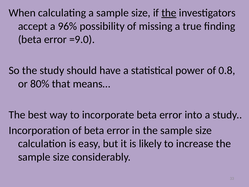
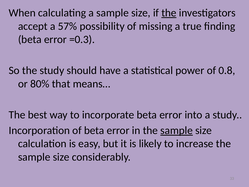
96%: 96% -> 57% (68, 26)
=9.0: =9.0 -> =0.3 (82, 39)
sample underline: none -> present (177, 130)
